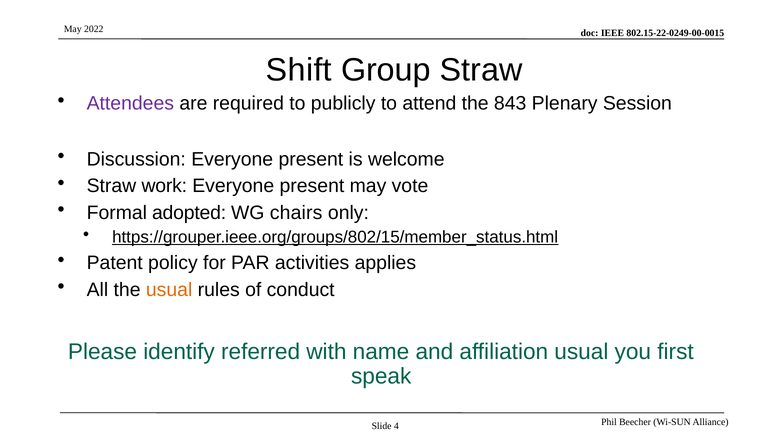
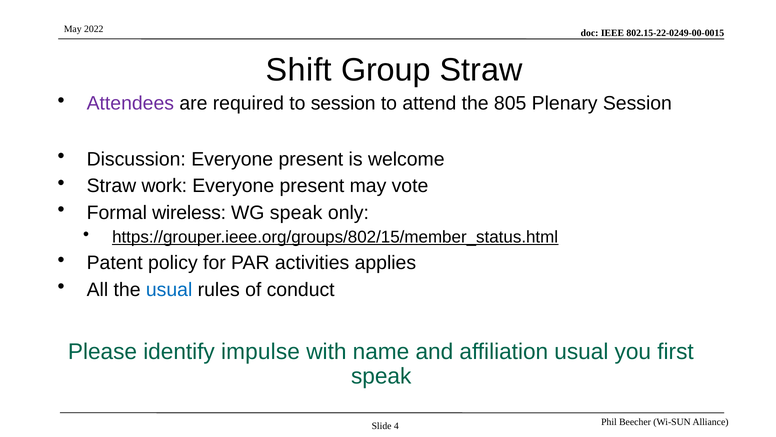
to publicly: publicly -> session (343, 103)
843: 843 -> 805 (510, 103)
adopted: adopted -> wireless (189, 213)
WG chairs: chairs -> speak (296, 213)
usual colour: orange -> blue (169, 289)
referred: referred -> impulse (261, 351)
